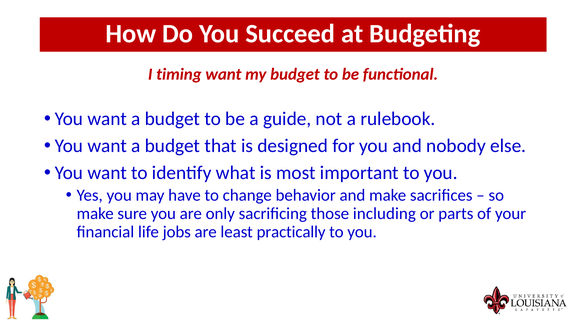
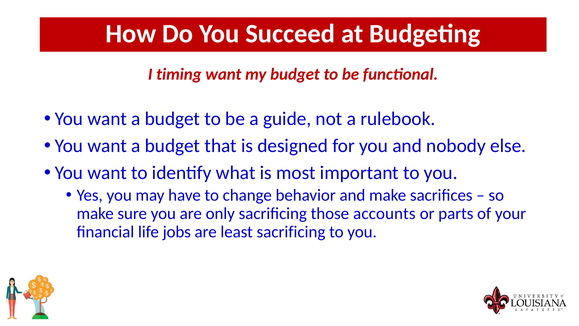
including: including -> accounts (384, 213)
least practically: practically -> sacrificing (291, 232)
